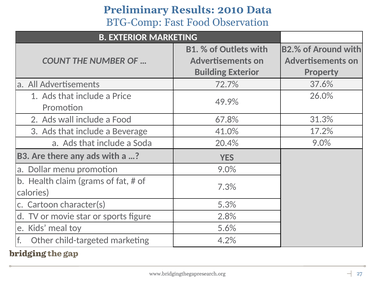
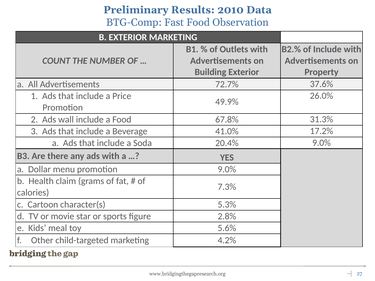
of Around: Around -> Include (327, 49)
